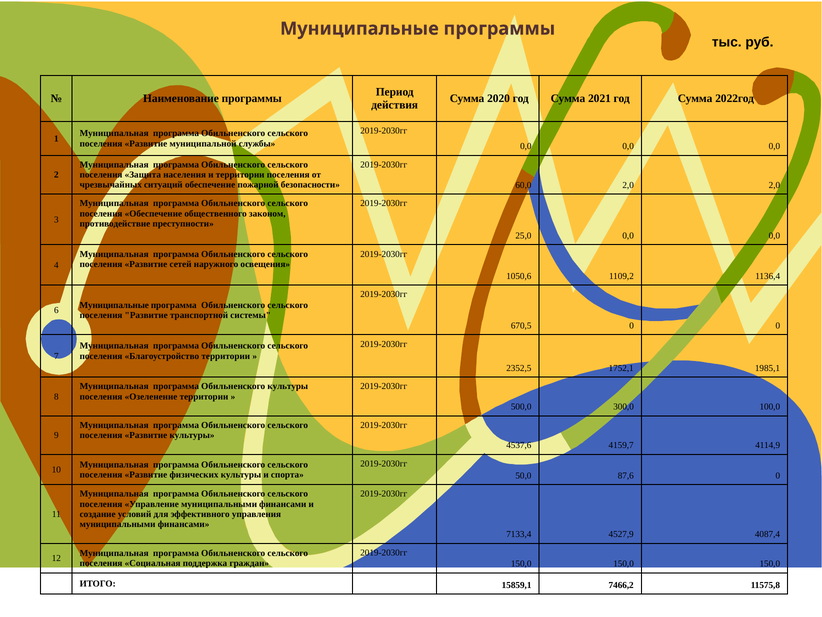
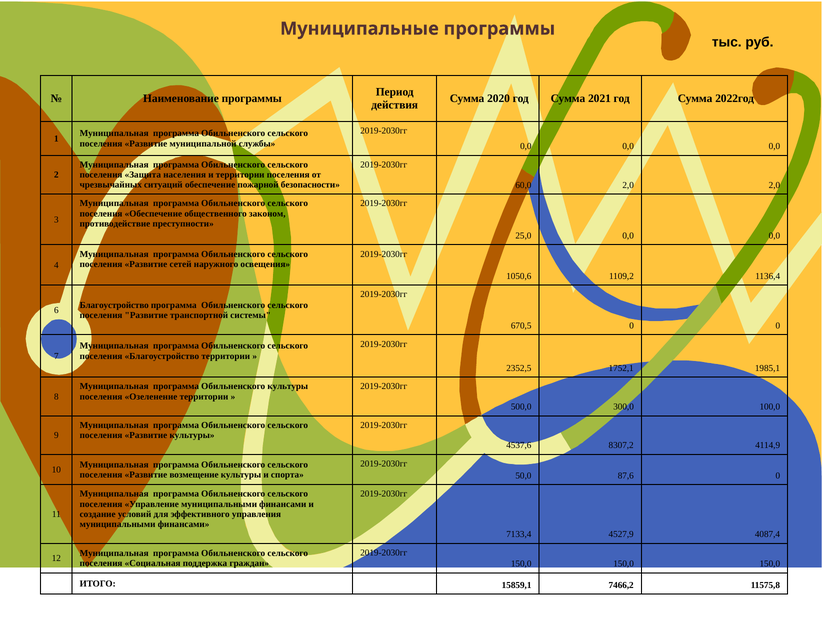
Муниципальные: Муниципальные -> Благоустройство (114, 305)
4159,7: 4159,7 -> 8307,2 (621, 445)
физических: физических -> возмещение (194, 474)
